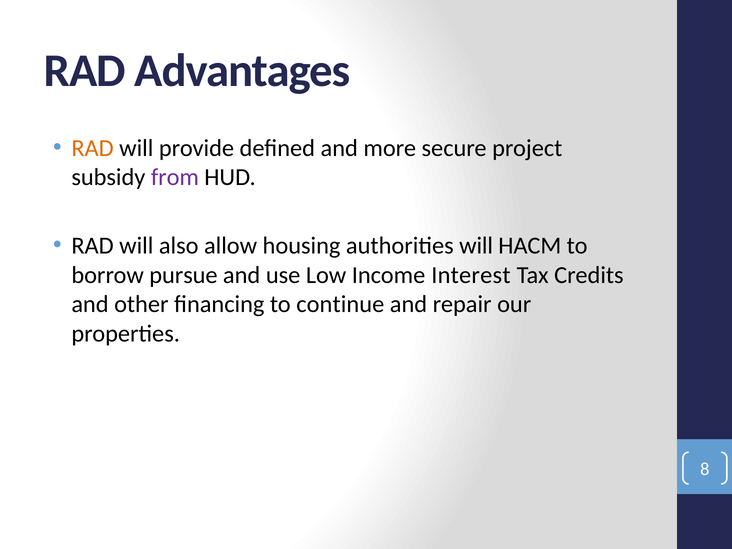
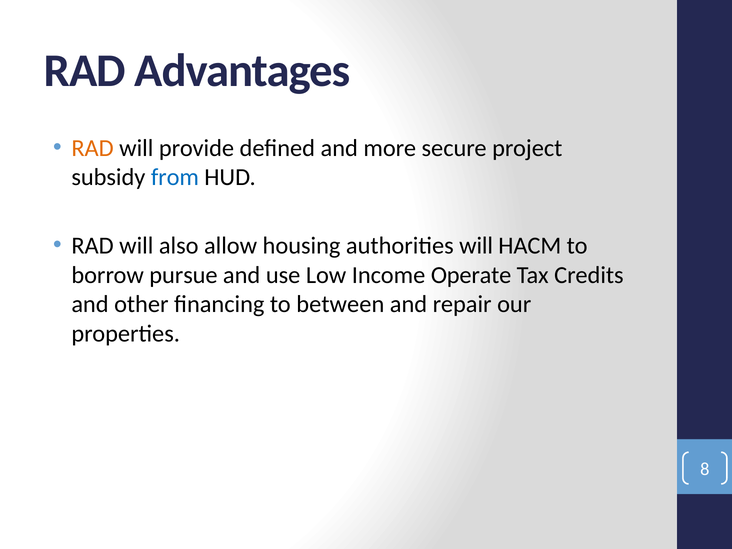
from colour: purple -> blue (175, 177)
Interest: Interest -> Operate (471, 275)
continue: continue -> between (340, 304)
